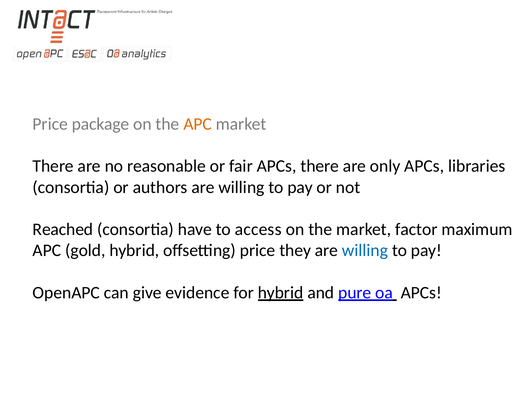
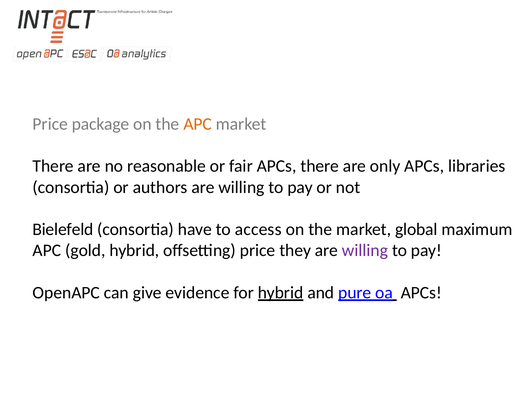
Reached: Reached -> Bielefeld (63, 230)
factor: factor -> global (416, 230)
willing colour: blue -> purple (365, 251)
